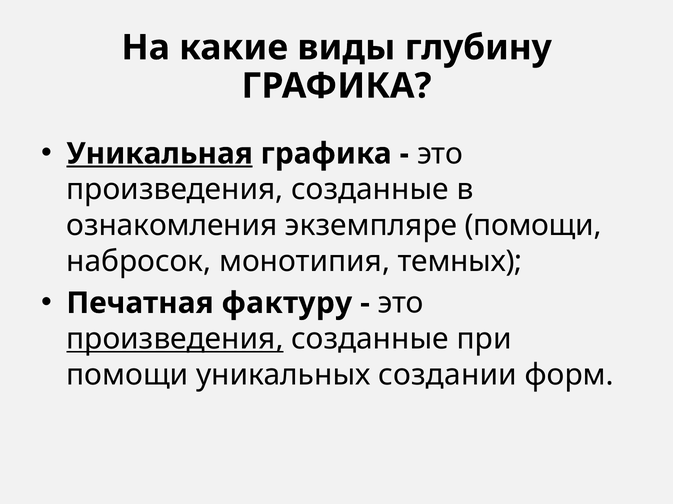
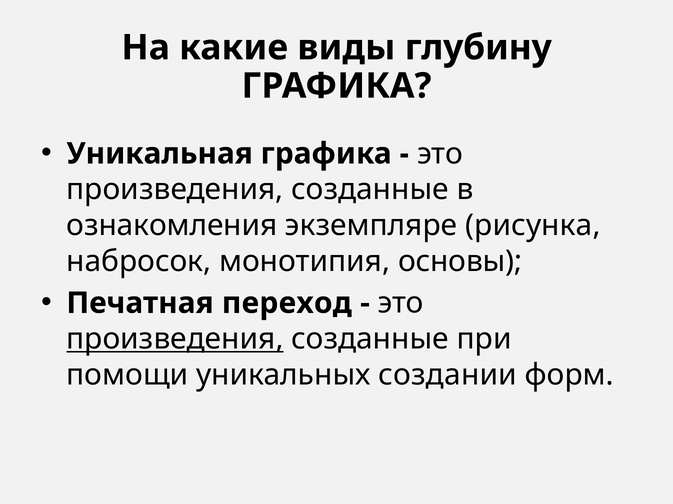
Уникальная underline: present -> none (160, 154)
экземпляре помощи: помощи -> рисунка (533, 226)
темных: темных -> основы (460, 262)
фактуру: фактуру -> переход (287, 303)
